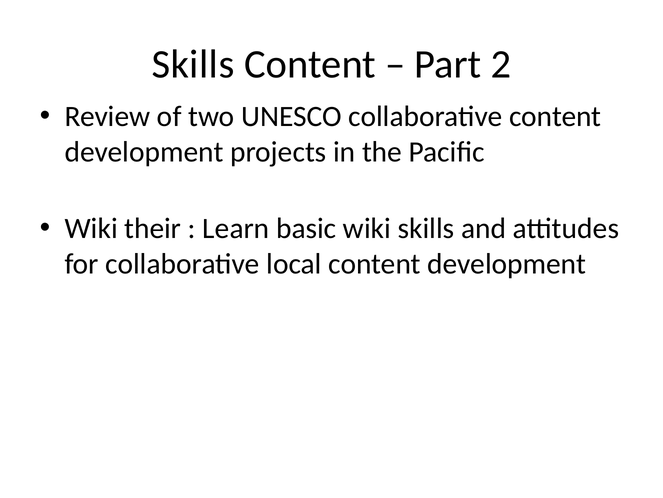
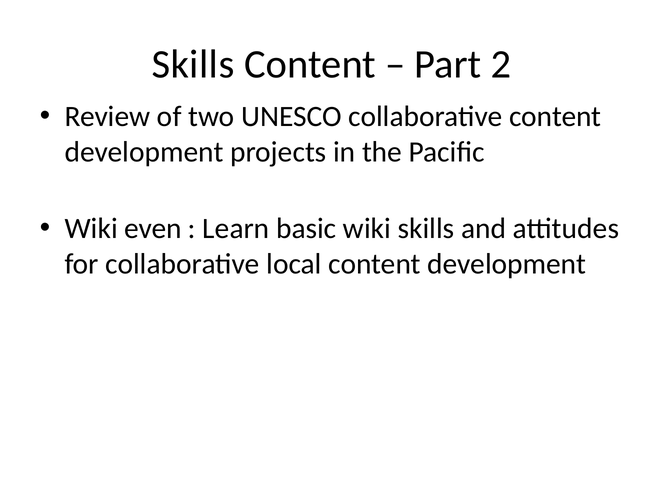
their: their -> even (153, 228)
